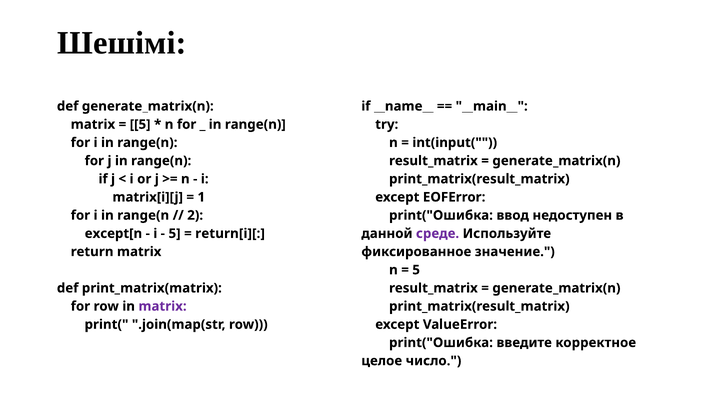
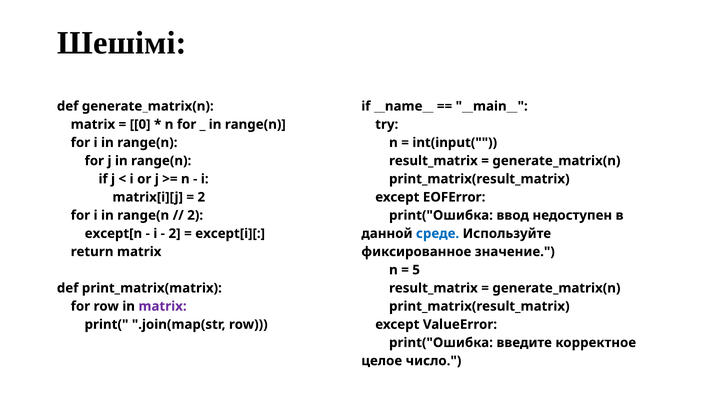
5: 5 -> 0 (140, 124)
1: 1 -> 2 (201, 197)
5: 5 -> 2 (175, 233)
return[i][: return[i][ -> except[i][ (230, 233)
среде colour: purple -> blue (438, 233)
